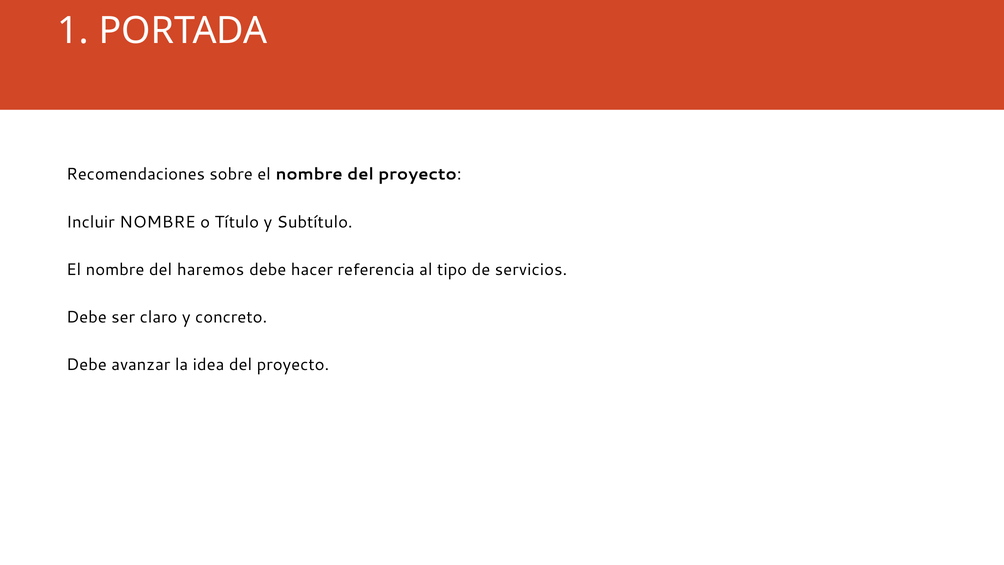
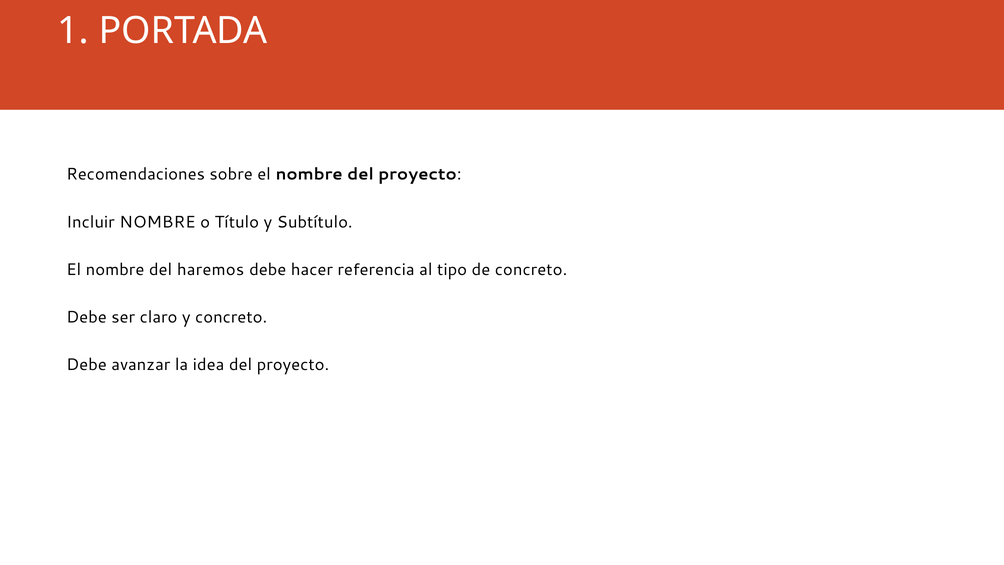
de servicios: servicios -> concreto (531, 270)
